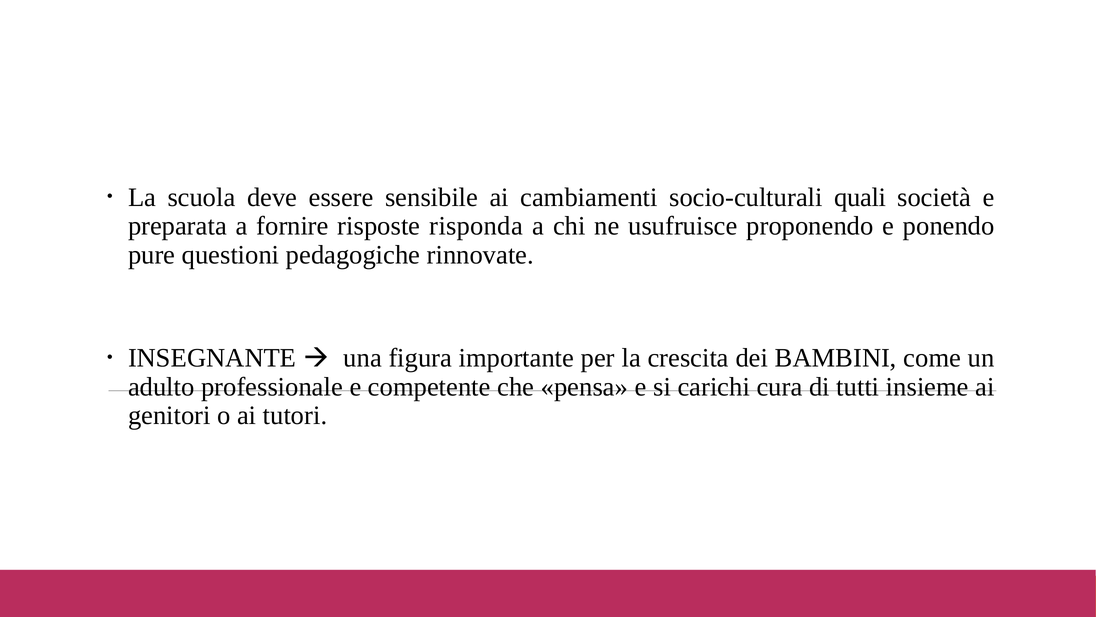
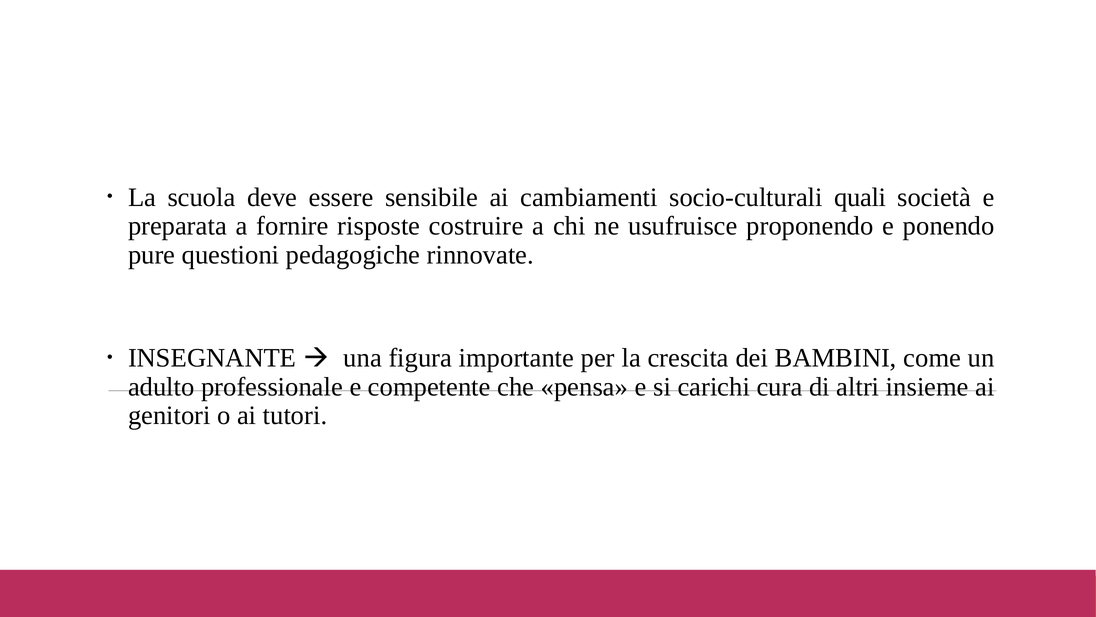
risponda: risponda -> costruire (476, 226)
tutti: tutti -> altri (858, 386)
